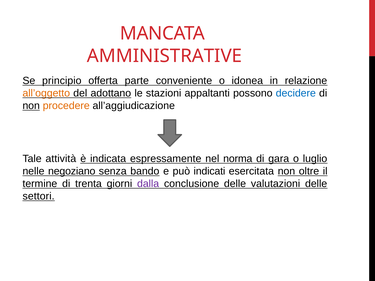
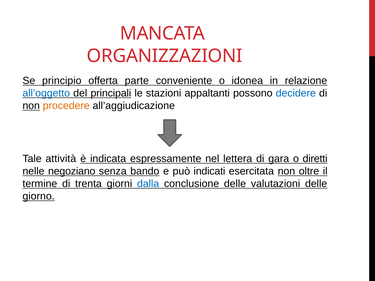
AMMINISTRATIVE: AMMINISTRATIVE -> ORGANIZZAZIONI (165, 56)
all’oggetto colour: orange -> blue (46, 93)
adottano: adottano -> principali (111, 93)
norma: norma -> lettera (238, 159)
luglio: luglio -> diretti (315, 159)
dalla colour: purple -> blue (148, 184)
settori: settori -> giorno (39, 196)
